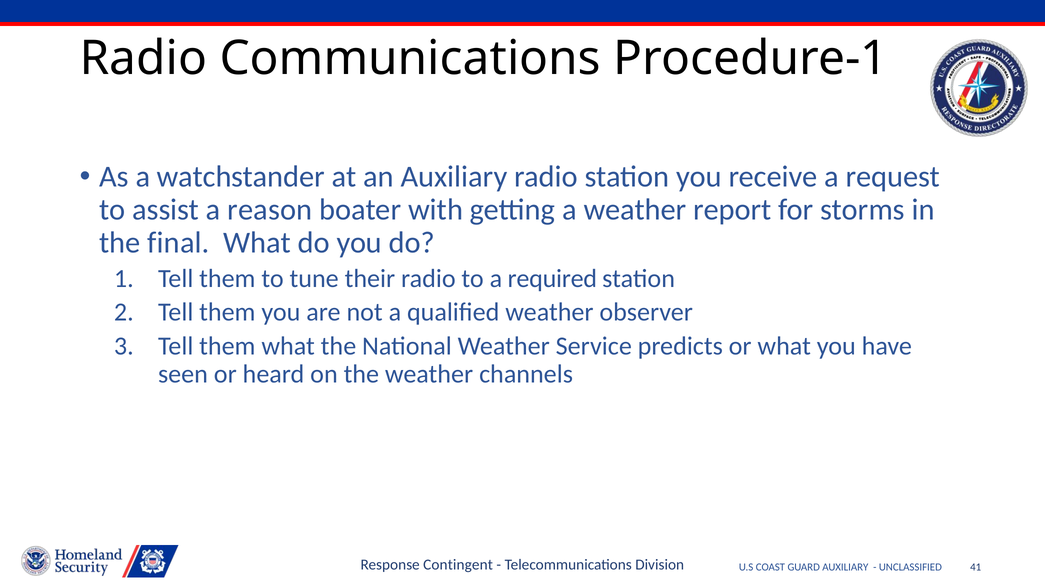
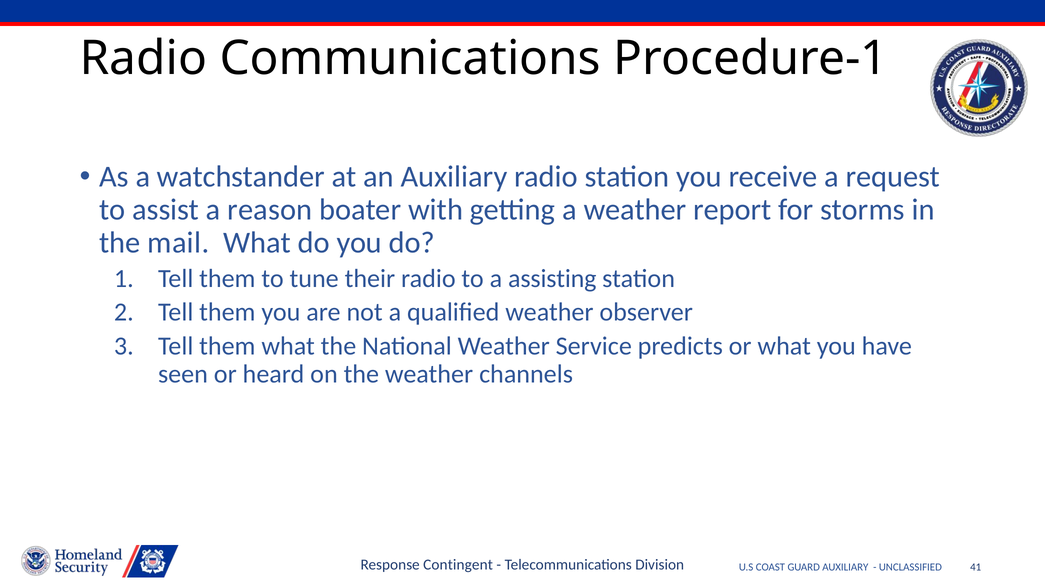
final: final -> mail (178, 243)
required: required -> assisting (552, 279)
